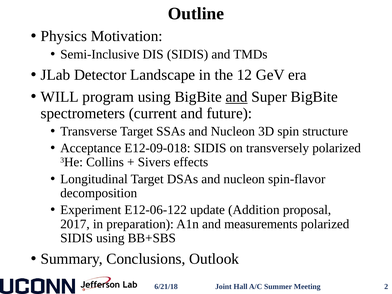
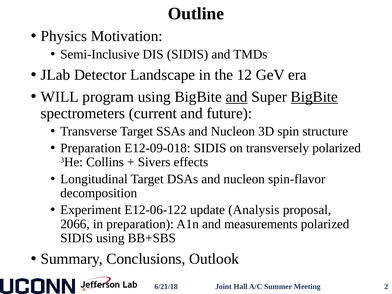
BigBite underline: none -> present (314, 97)
Acceptance: Acceptance -> Preparation (91, 148)
Addition: Addition -> Analysis (254, 210)
2017: 2017 -> 2066 (75, 224)
